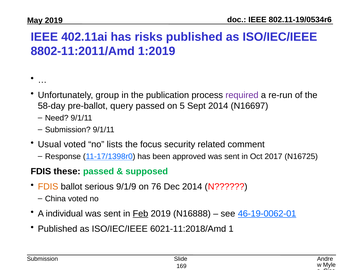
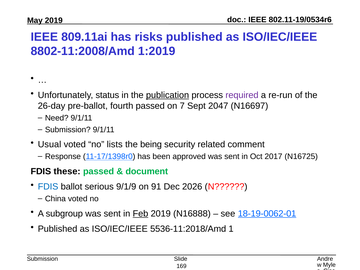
402.11ai: 402.11ai -> 809.11ai (84, 37)
8802-11:2011/Amd: 8802-11:2011/Amd -> 8802-11:2008/Amd (83, 51)
group: group -> status (107, 95)
publication underline: none -> present (168, 95)
58-day: 58-day -> 26-day (52, 106)
query: query -> fourth (122, 106)
5: 5 -> 7 (182, 106)
Sept 2014: 2014 -> 2047 (218, 106)
focus: focus -> being (151, 144)
supposed: supposed -> document (147, 171)
FDIS colour: orange -> blue (48, 187)
76: 76 -> 91 (156, 187)
Dec 2014: 2014 -> 2026 (192, 187)
individual: individual -> subgroup (64, 214)
46-19-0062-01: 46-19-0062-01 -> 18-19-0062-01 (267, 214)
6021-11:2018/Amd: 6021-11:2018/Amd -> 5536-11:2018/Amd (188, 229)
